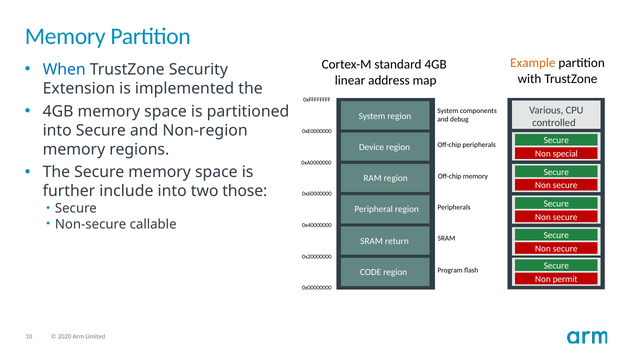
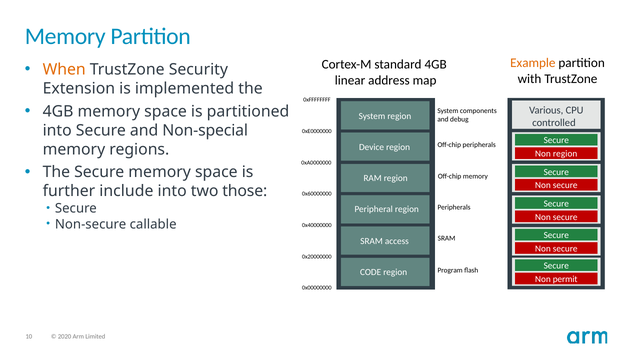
When colour: blue -> orange (64, 69)
Non-region: Non-region -> Non-special (205, 130)
Non special: special -> region (565, 154)
return: return -> access (397, 241)
